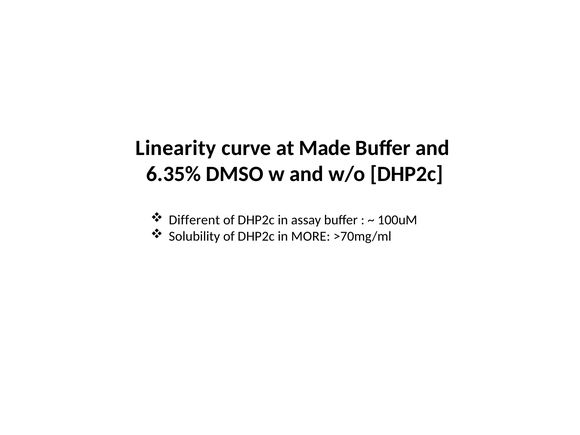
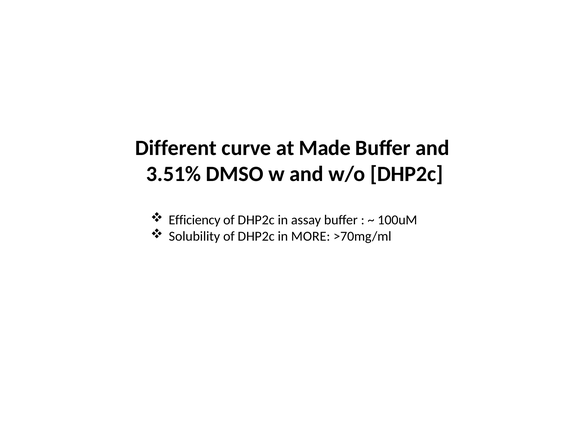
Linearity: Linearity -> Different (176, 148)
6.35%: 6.35% -> 3.51% (174, 174)
Different: Different -> Efficiency (195, 220)
